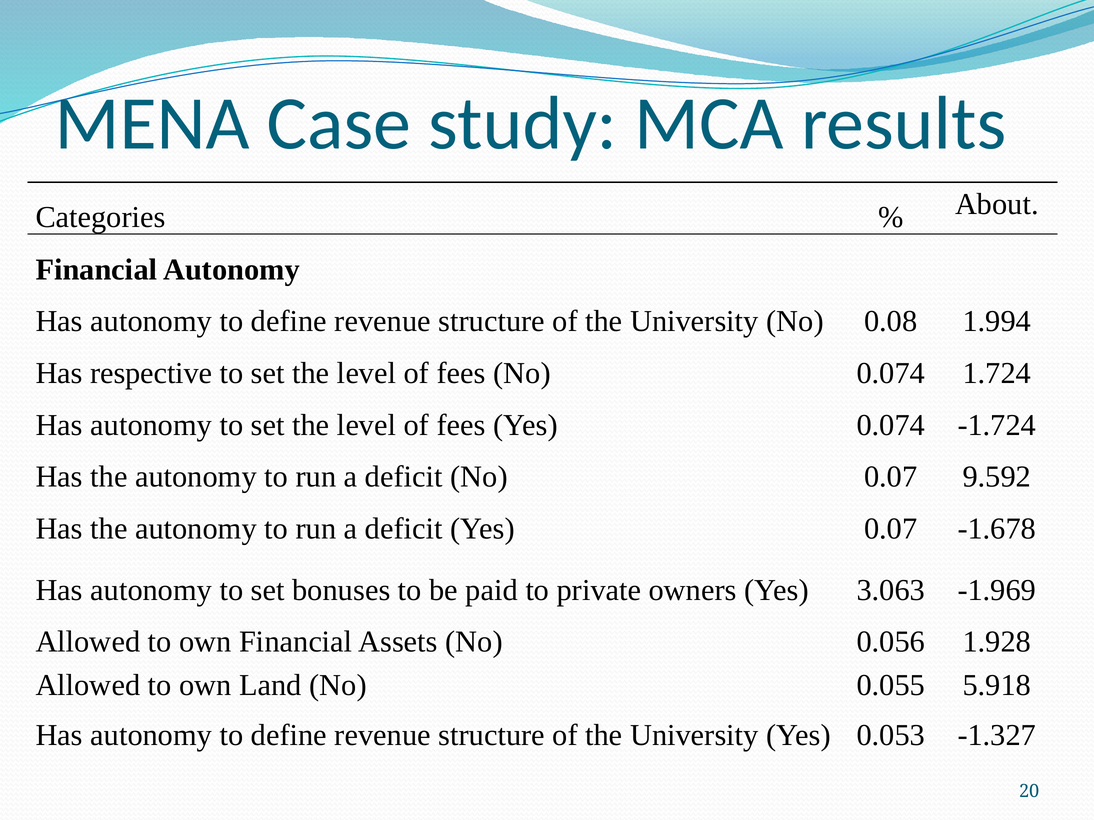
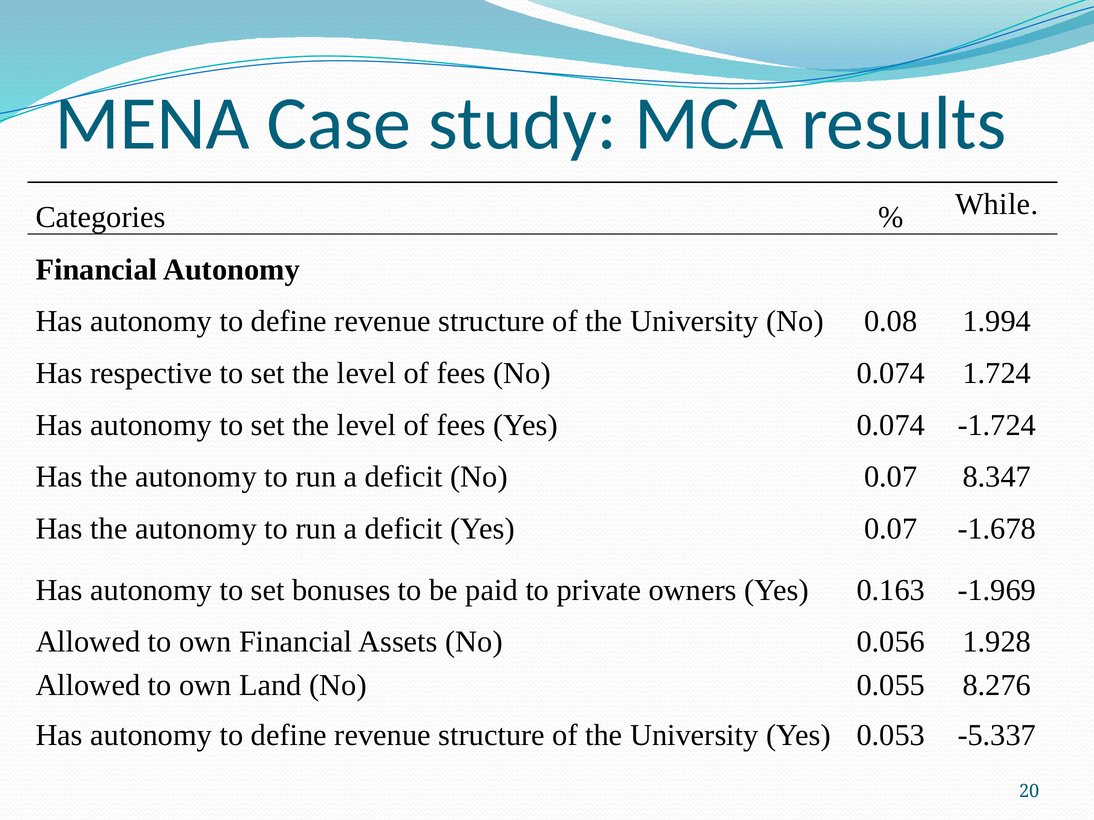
About: About -> While (997, 205)
9.592: 9.592 -> 8.347 (997, 477)
3.063: 3.063 -> 0.163 (891, 590)
5.918: 5.918 -> 8.276 (997, 686)
-1.327: -1.327 -> -5.337 (997, 736)
